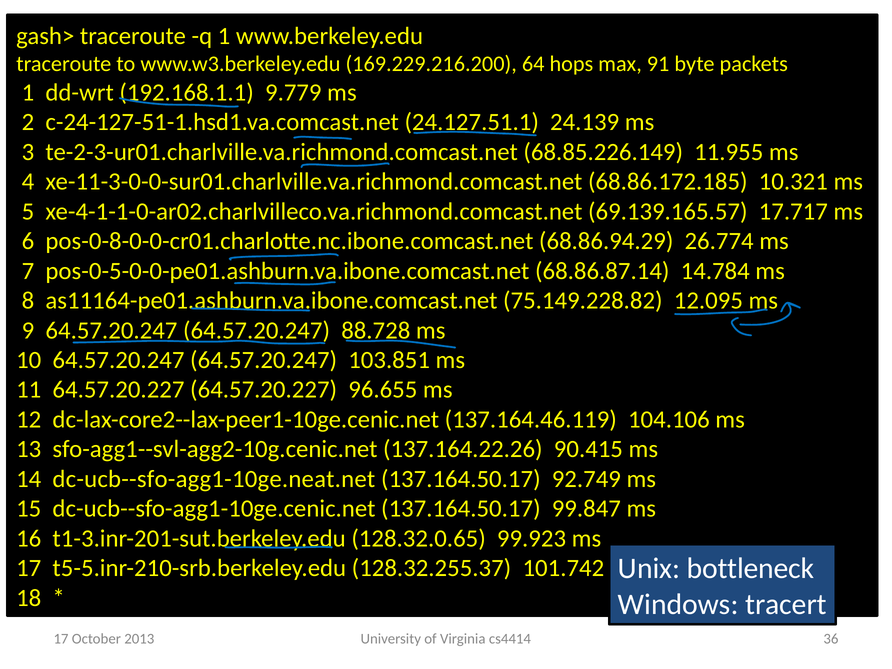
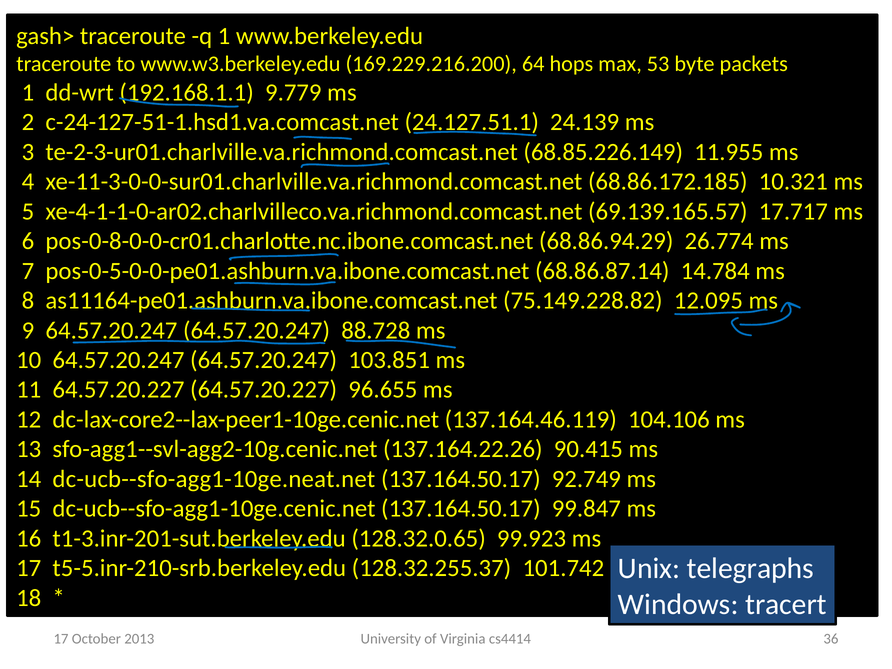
91: 91 -> 53 (658, 64)
bottleneck: bottleneck -> telegraphs (750, 569)
